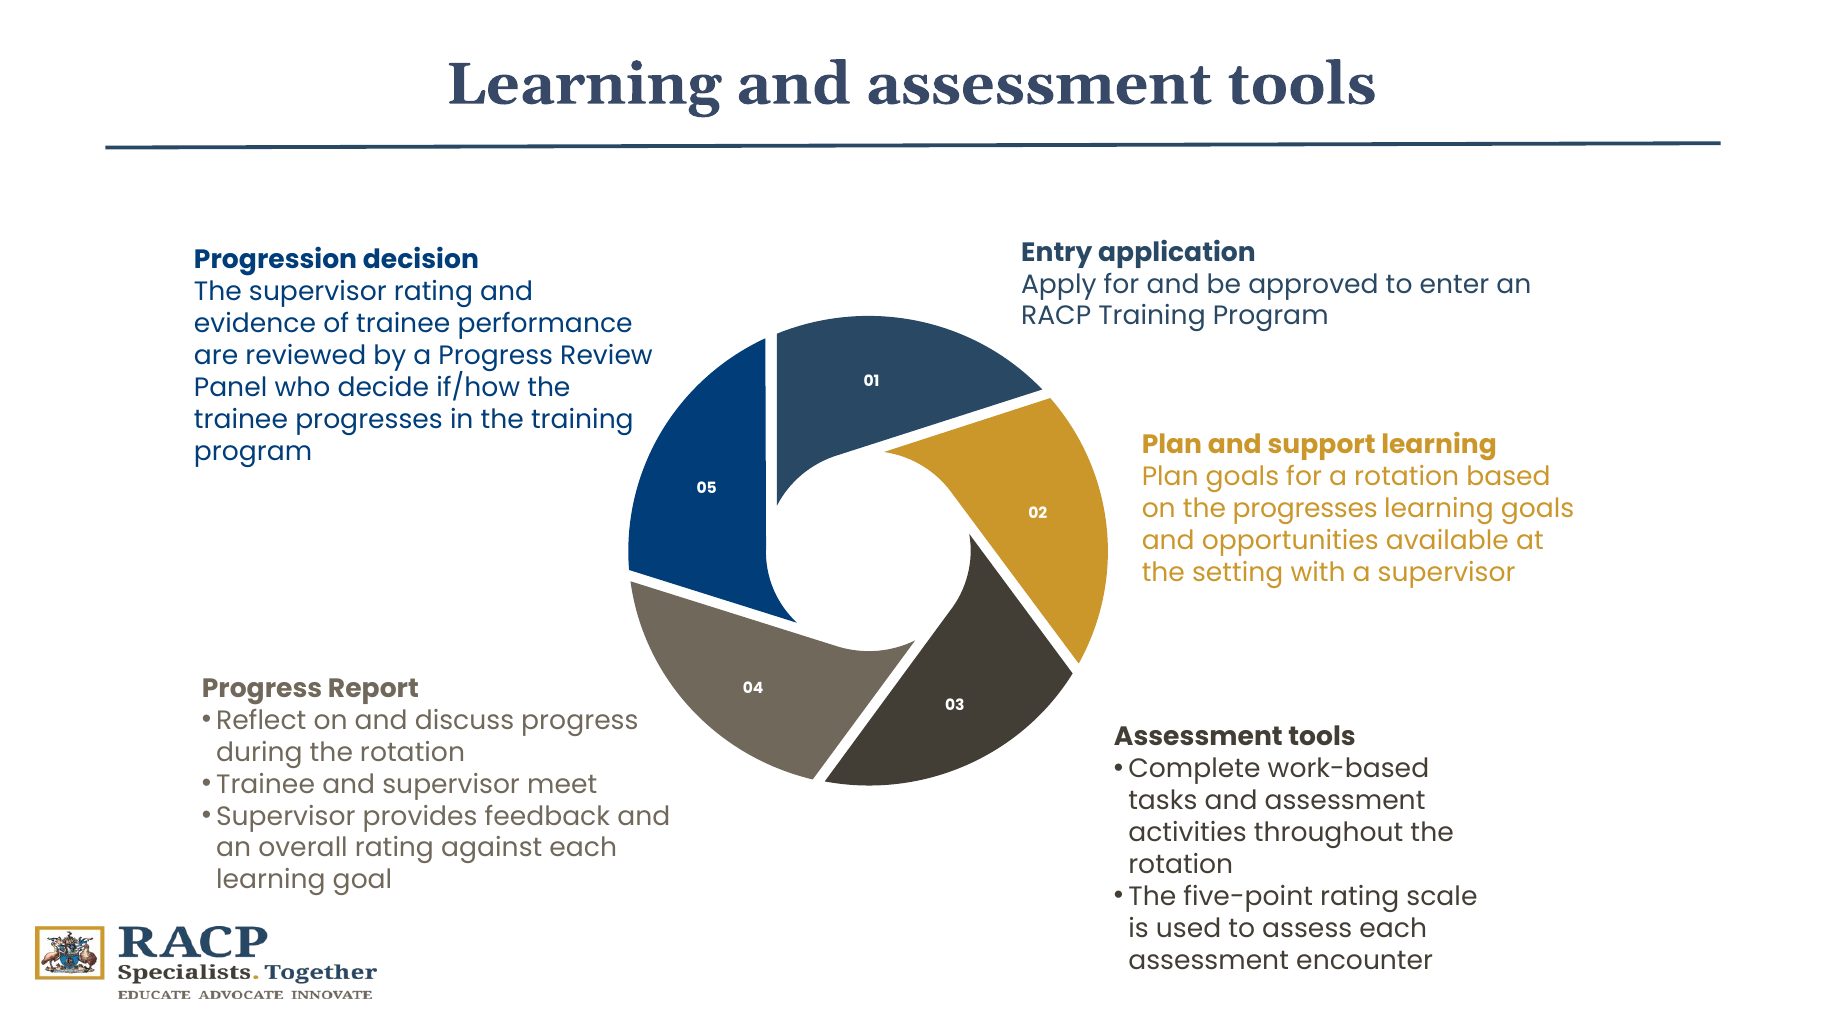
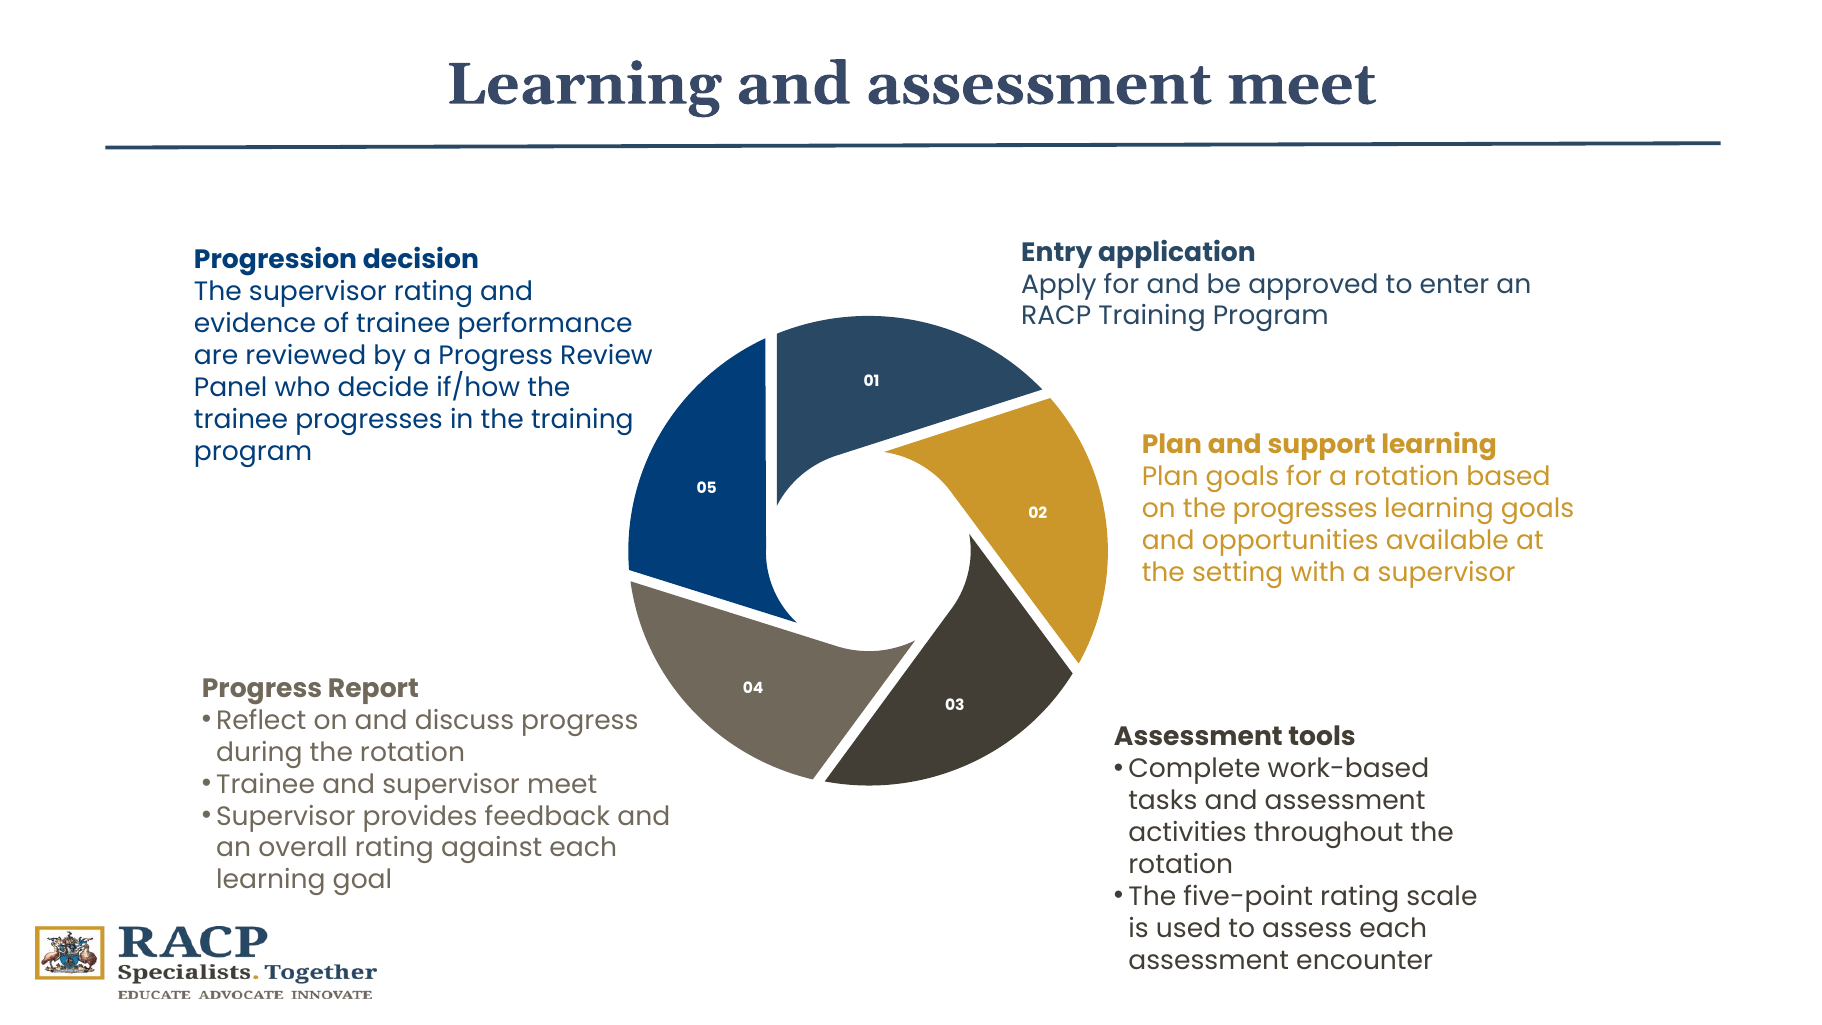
and assessment tools: tools -> meet (1302, 84)
